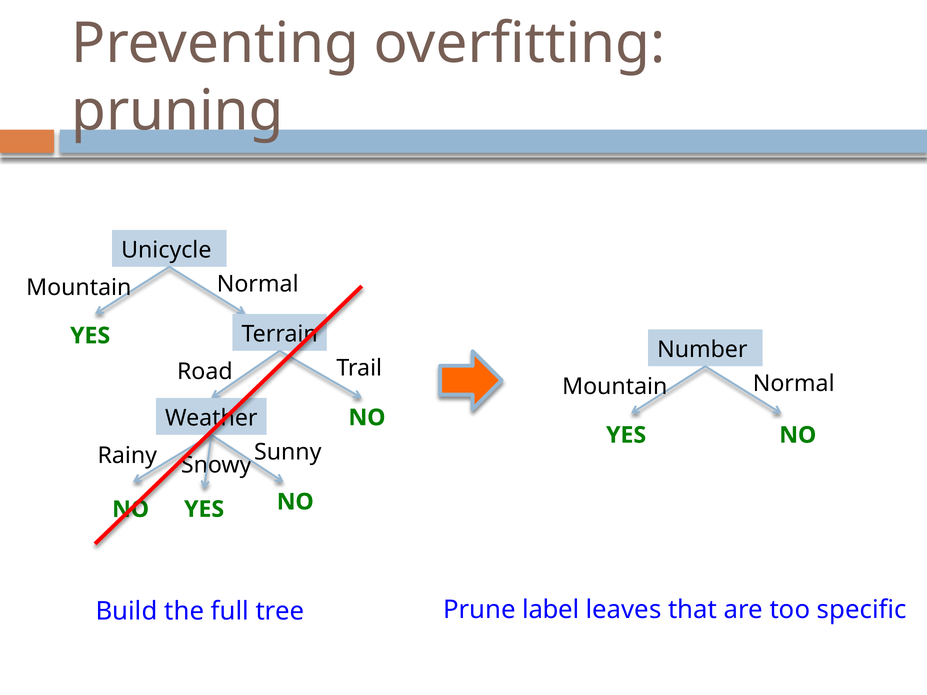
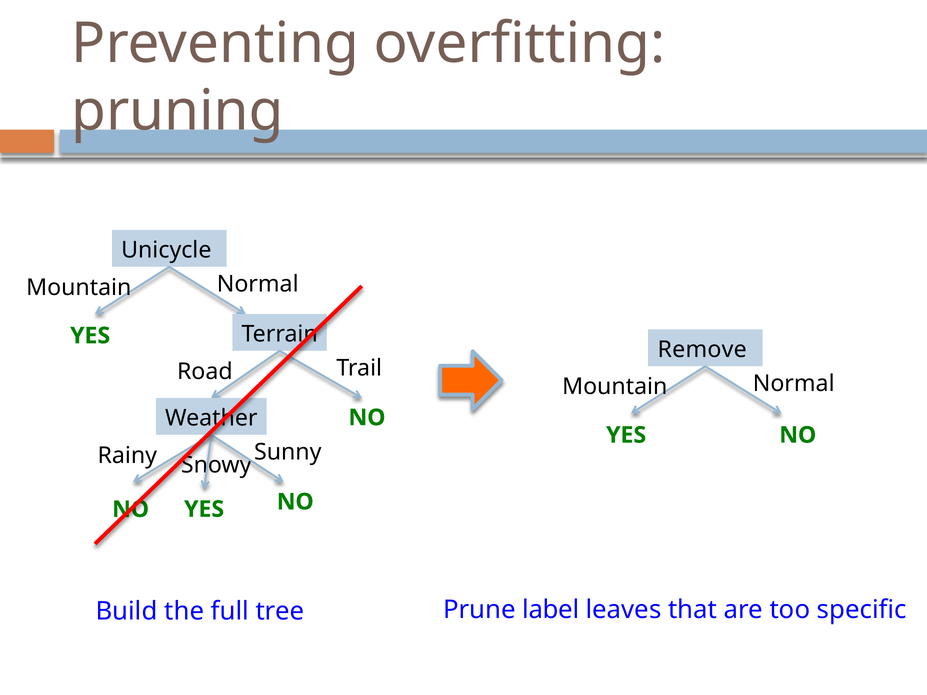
Number: Number -> Remove (702, 350)
